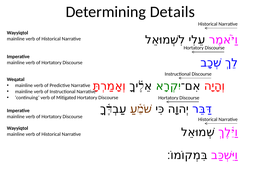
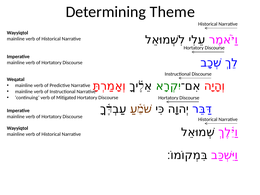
Details: Details -> Theme (172, 12)
